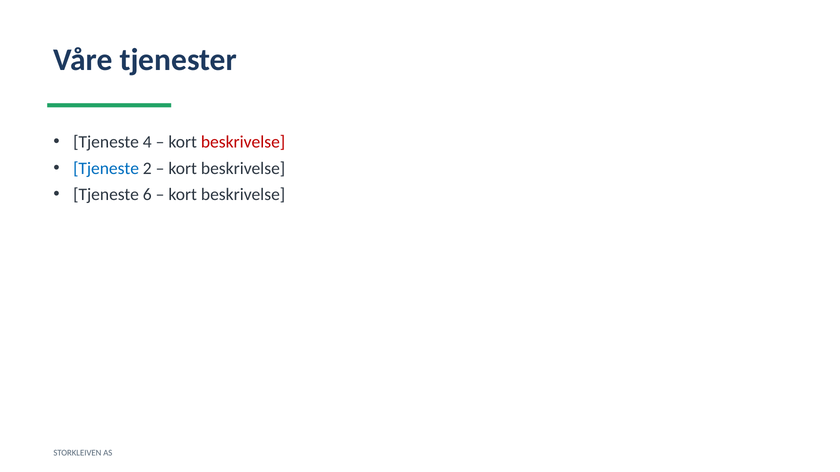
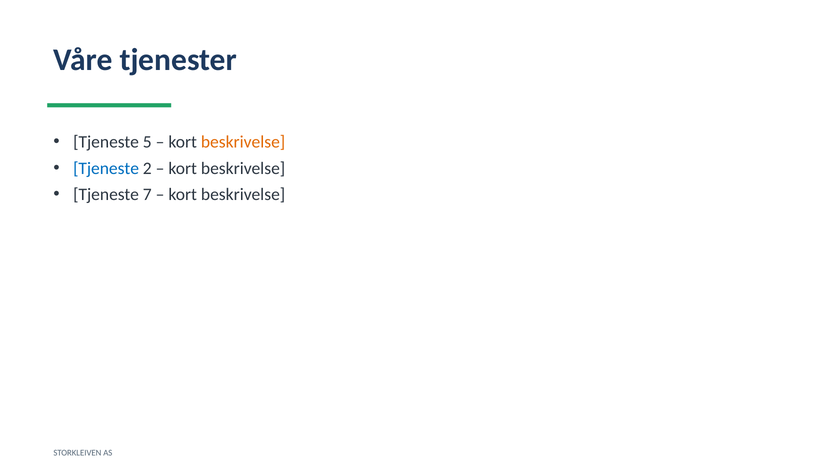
4: 4 -> 5 (147, 142)
beskrivelse colour: red -> orange (243, 142)
6: 6 -> 7 (147, 195)
